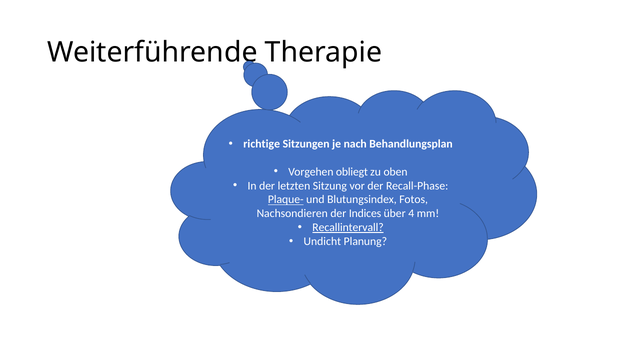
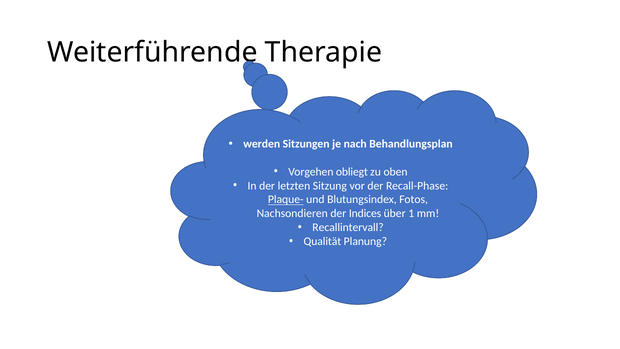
richtige: richtige -> werden (262, 144)
4: 4 -> 1 (411, 213)
Recallintervall underline: present -> none (348, 227)
Undicht: Undicht -> Qualität (322, 241)
